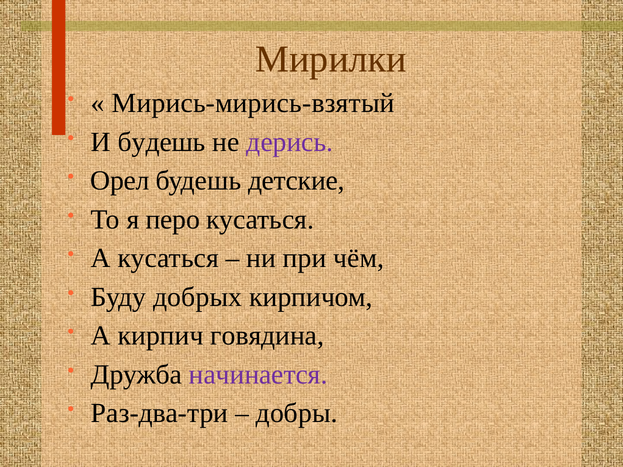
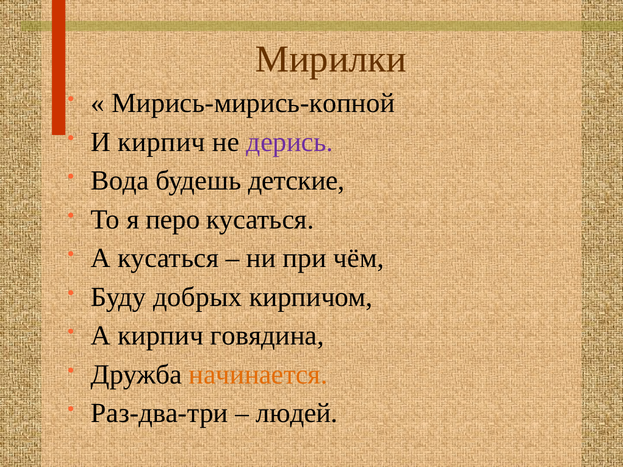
Мирись-мирись-взятый: Мирись-мирись-взятый -> Мирись-мирись-копной (253, 103)
И будешь: будешь -> кирпич (162, 142)
Орел: Орел -> Вода (120, 181)
начинается colour: purple -> orange (258, 375)
добры: добры -> людей (297, 413)
